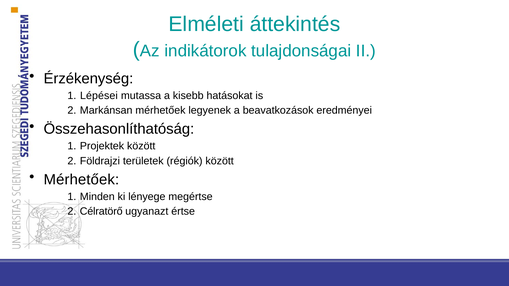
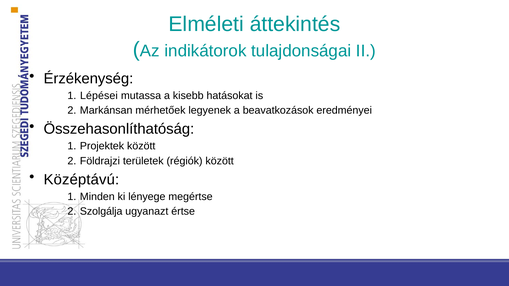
Mérhetőek: Mérhetőek -> Középtávú (81, 180)
Célratörő: Célratörő -> Szolgálja (101, 212)
